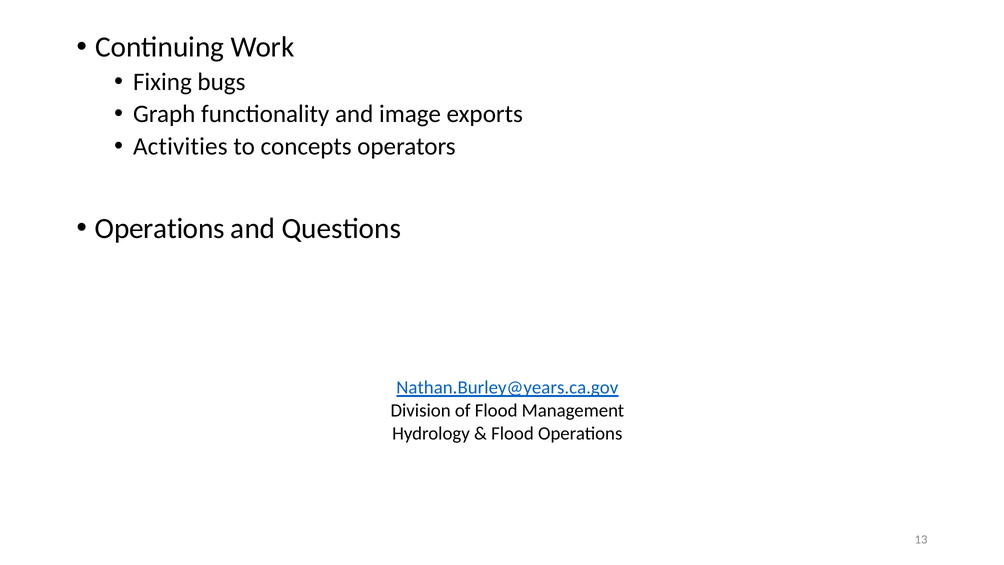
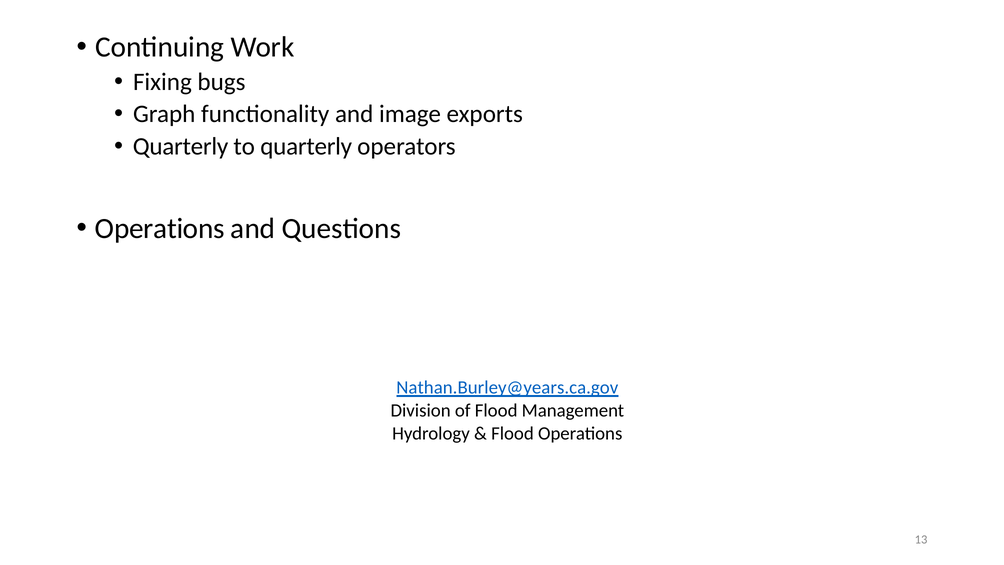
Activities: Activities -> Quarterly (181, 146)
to concepts: concepts -> quarterly (306, 146)
